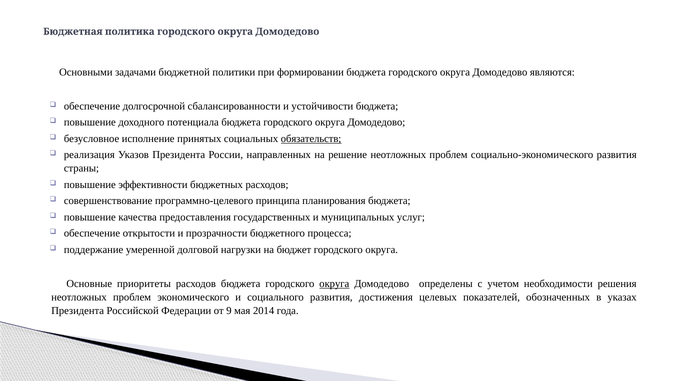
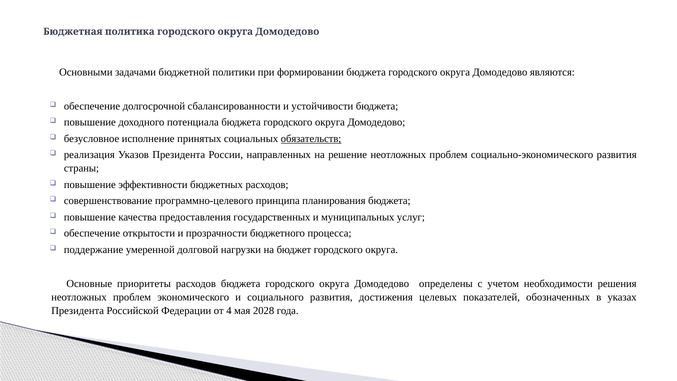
округа underline: present -> none (334, 283)
9: 9 -> 4 (229, 311)
2014: 2014 -> 2028 (264, 311)
